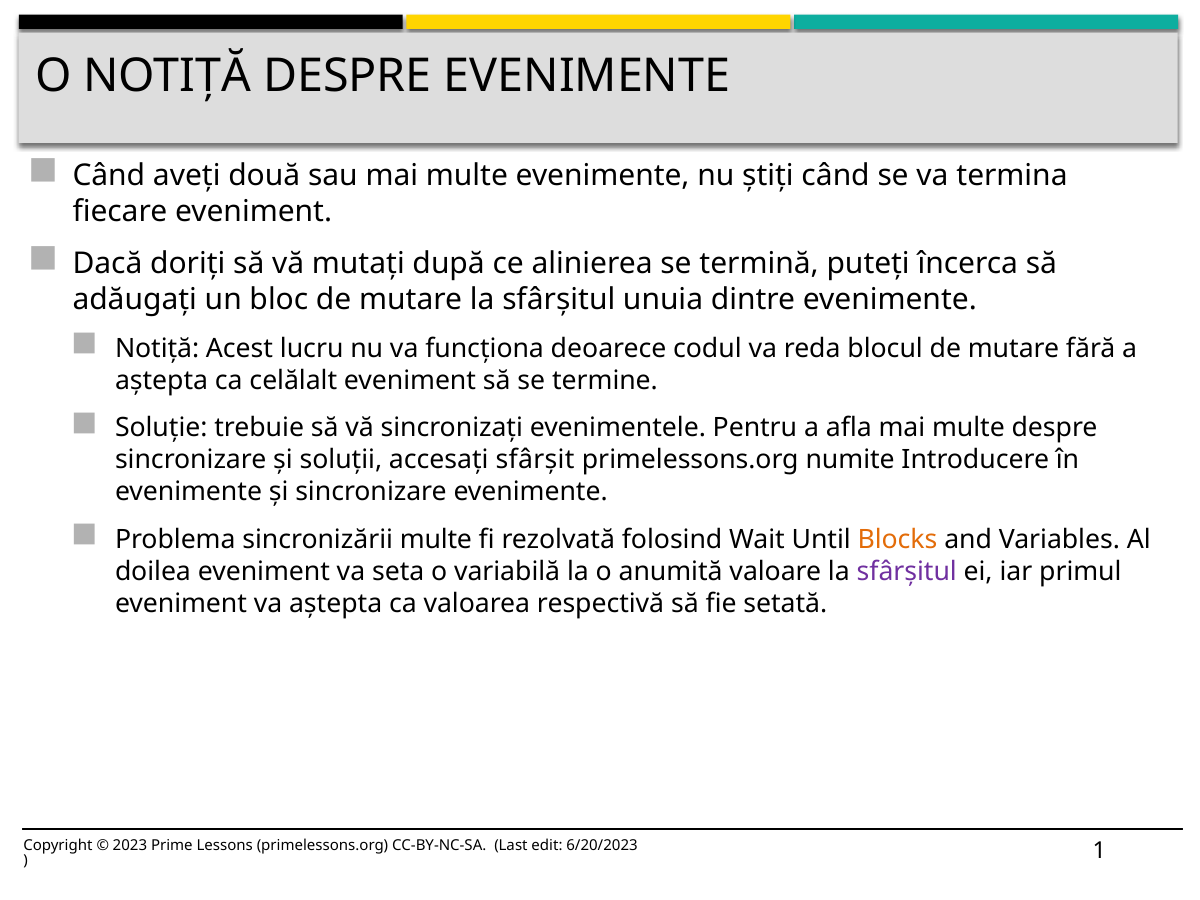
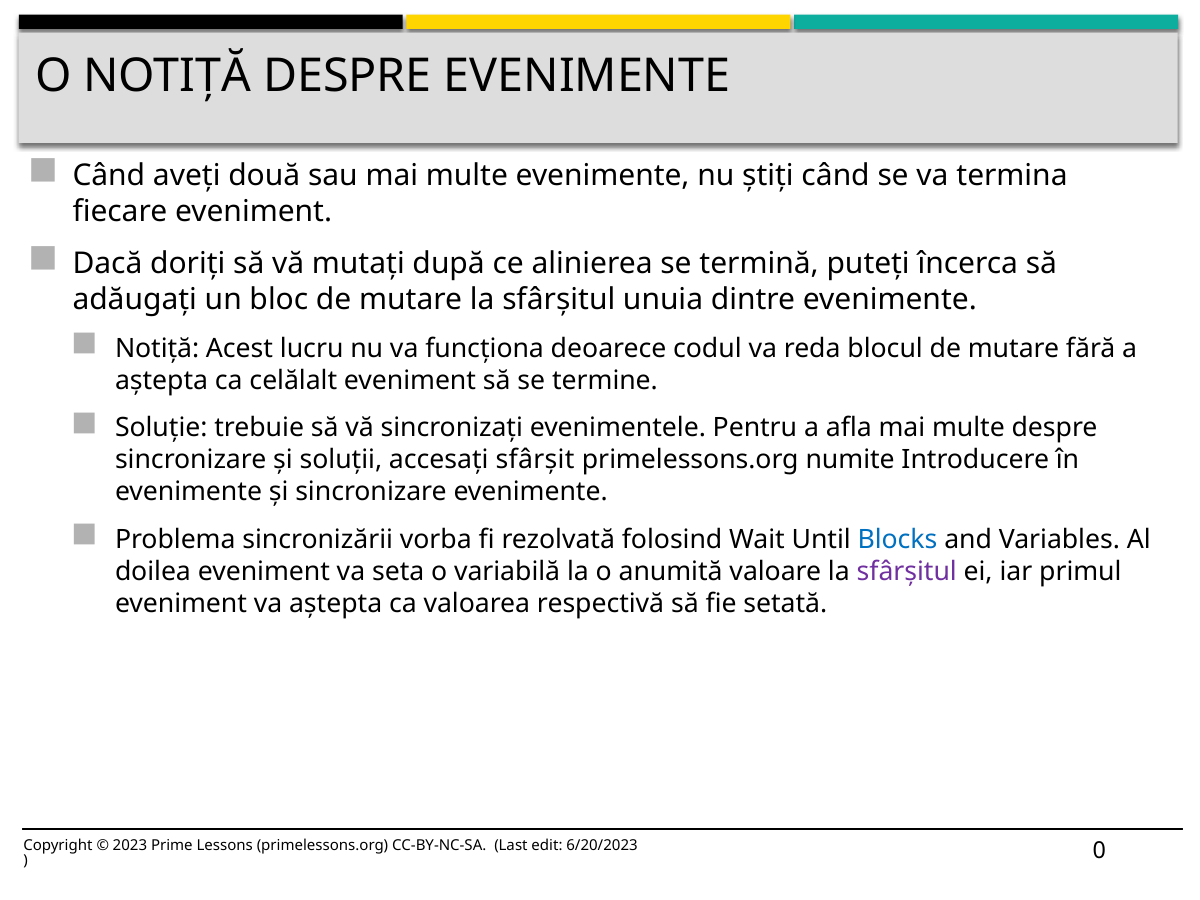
sincronizării multe: multe -> vorba (436, 539)
Blocks colour: orange -> blue (897, 539)
1: 1 -> 0 (1099, 850)
